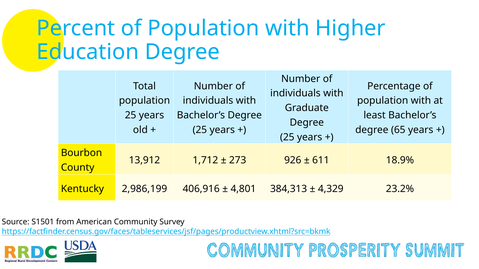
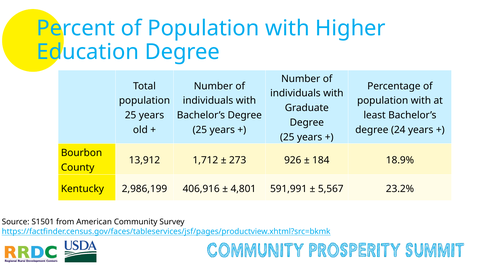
65: 65 -> 24 (398, 130)
611: 611 -> 184 (321, 160)
384,313: 384,313 -> 591,991 (289, 189)
4,329: 4,329 -> 5,567 (331, 189)
